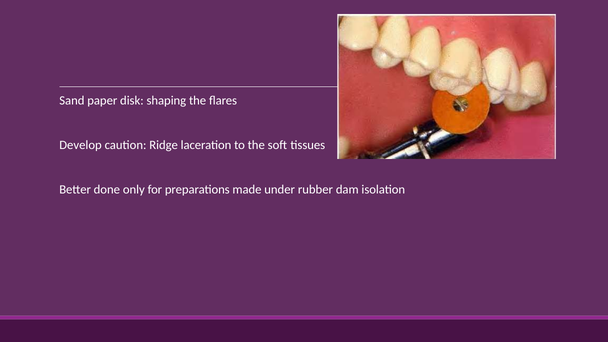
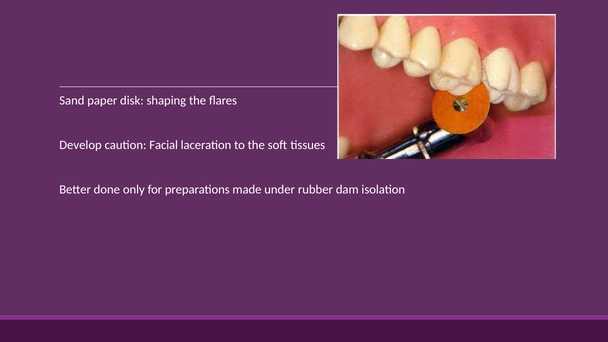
Ridge: Ridge -> Facial (164, 145)
